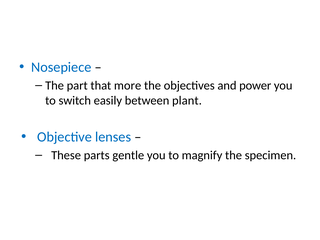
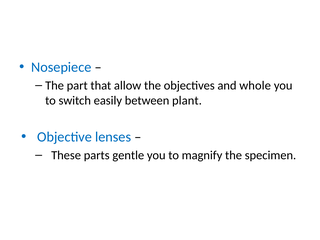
more: more -> allow (128, 86)
power: power -> whole (255, 86)
